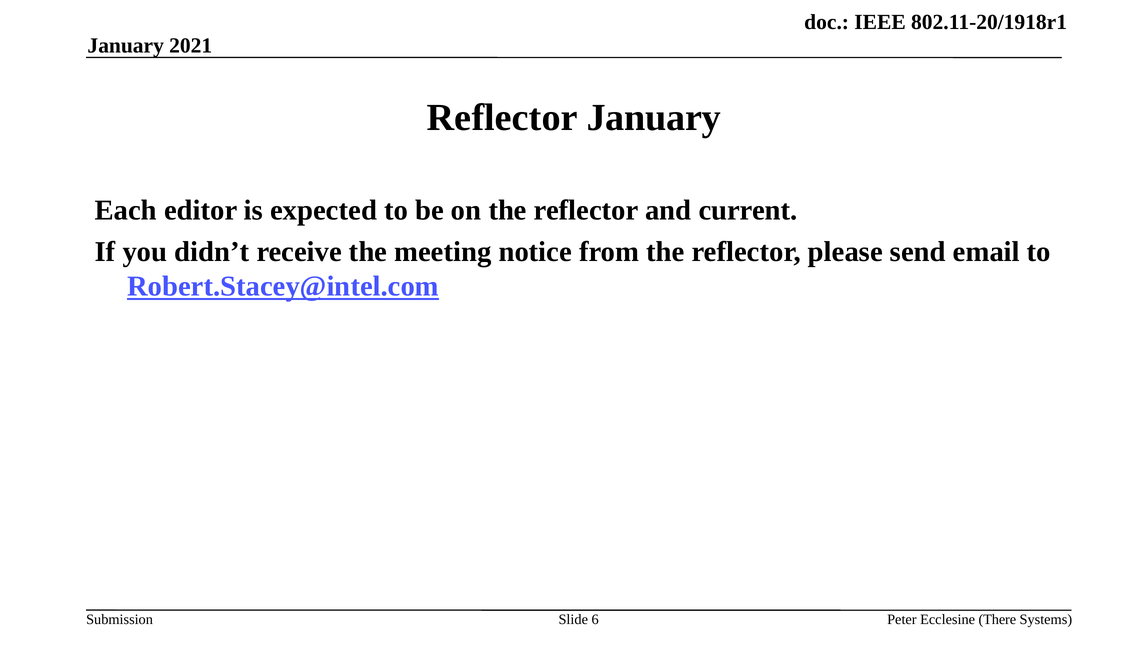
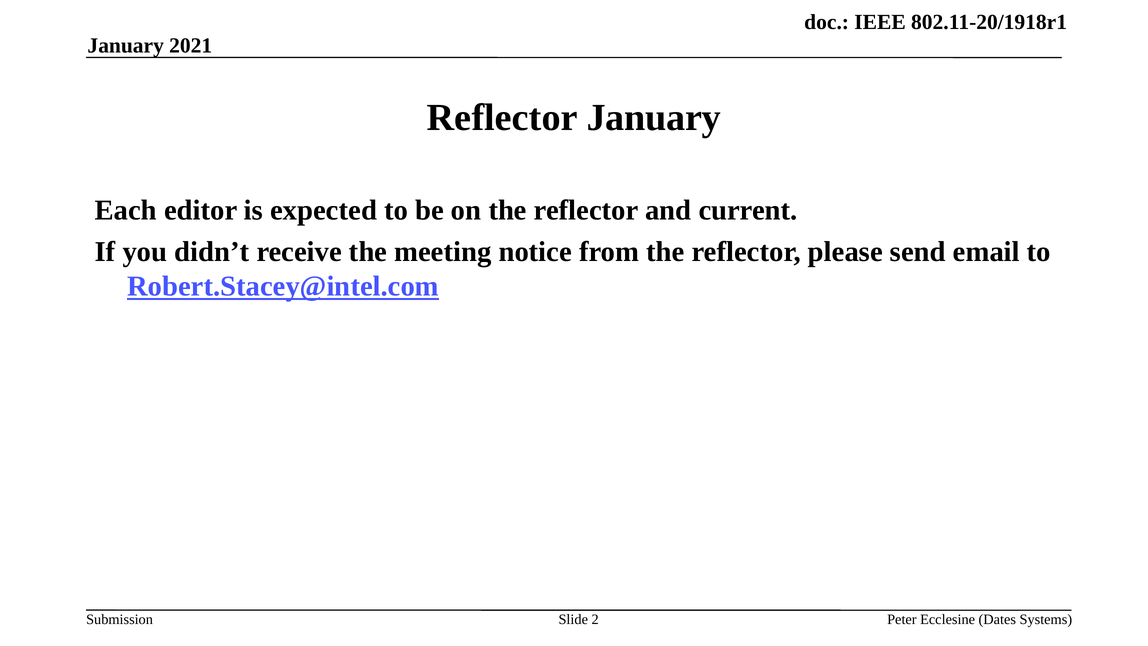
6: 6 -> 2 (595, 619)
There: There -> Dates (997, 619)
